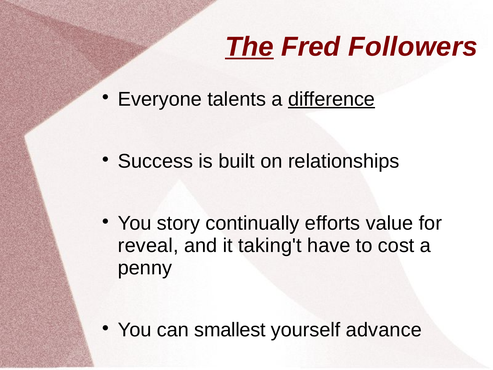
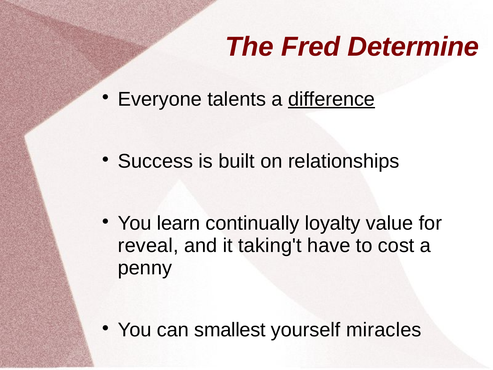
The underline: present -> none (249, 47)
Followers: Followers -> Determine (413, 47)
story: story -> learn (179, 223)
efforts: efforts -> loyalty (333, 223)
advance: advance -> miracles (384, 330)
